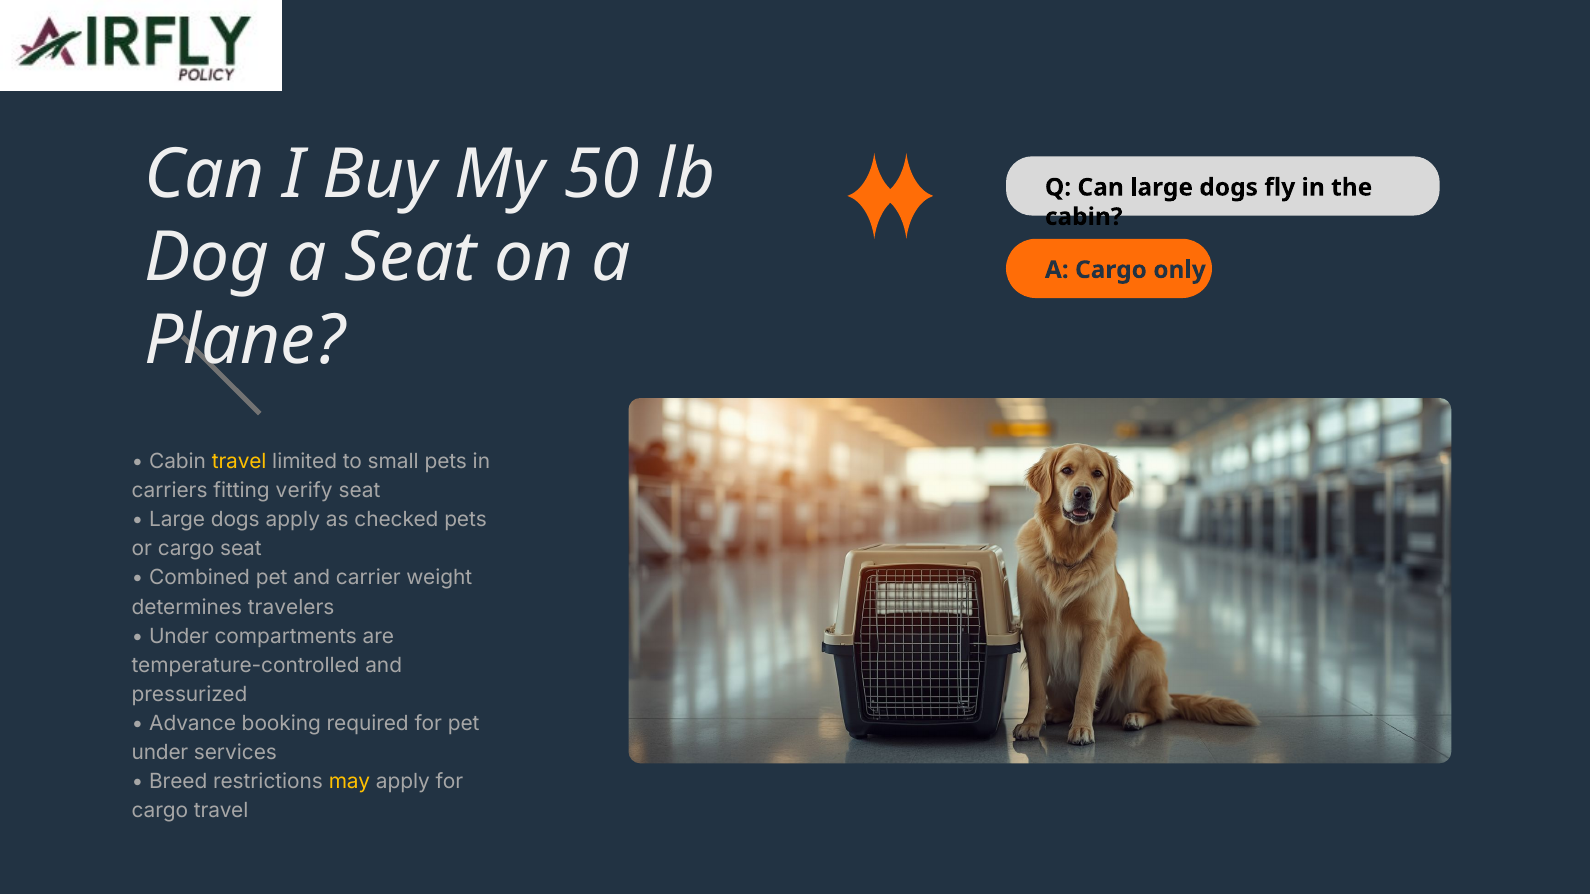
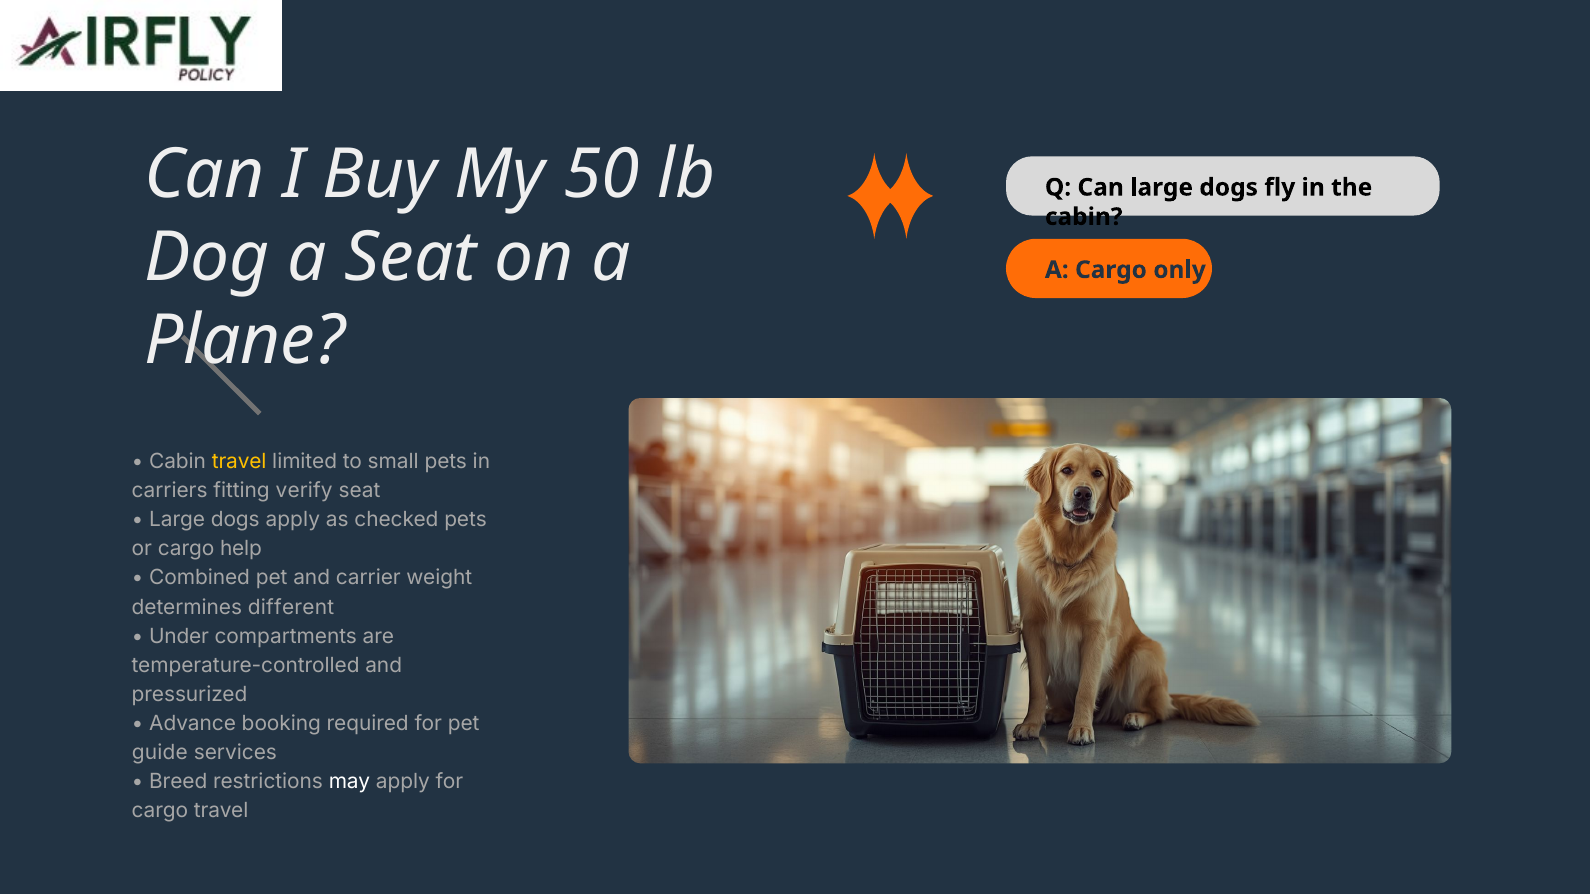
cargo seat: seat -> help (241, 549)
travelers: travelers -> different (291, 607)
under: under -> guide (160, 753)
may colour: yellow -> white (350, 782)
